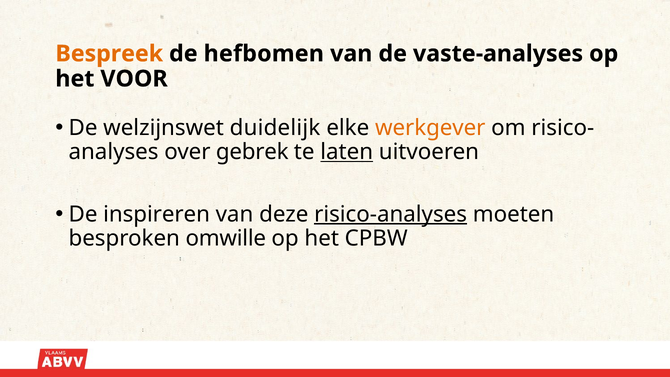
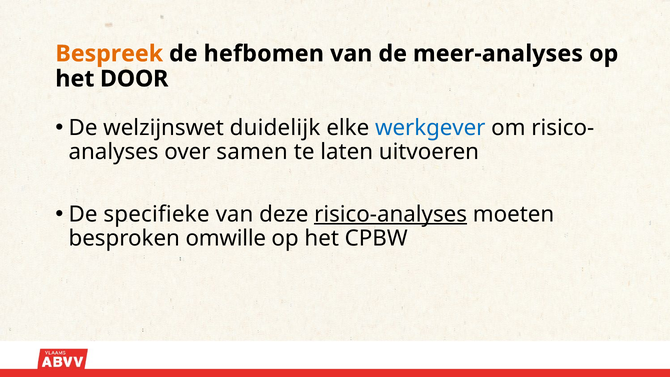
vaste-analyses: vaste-analyses -> meer-analyses (498, 54)
VOOR: VOOR -> DOOR (134, 79)
werkgever colour: orange -> blue (430, 128)
gebrek: gebrek -> samen (252, 152)
laten underline: present -> none (347, 152)
inspireren: inspireren -> specifieke (156, 214)
